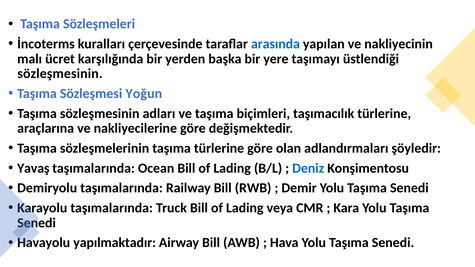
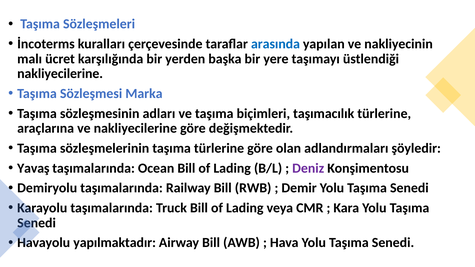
sözleşmesinin: sözleşmesinin -> nakliyecilerine (60, 74)
Yoğun: Yoğun -> Marka (144, 94)
Deniz colour: blue -> purple (308, 168)
